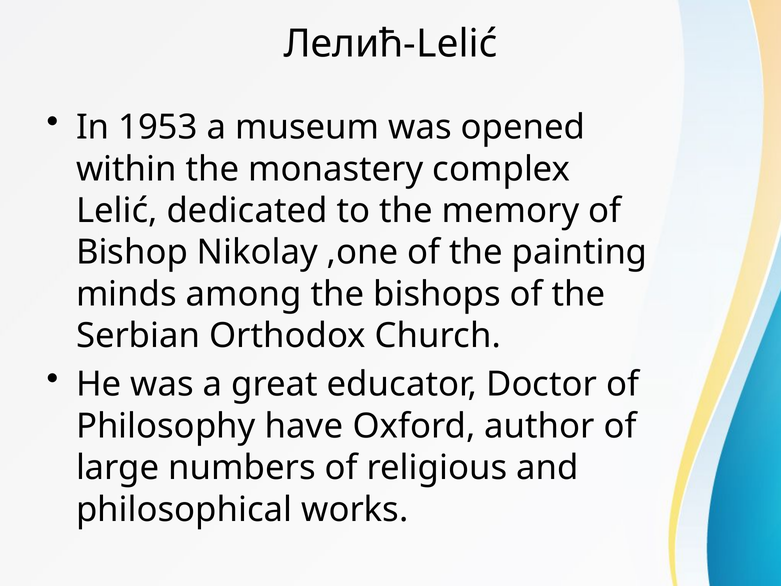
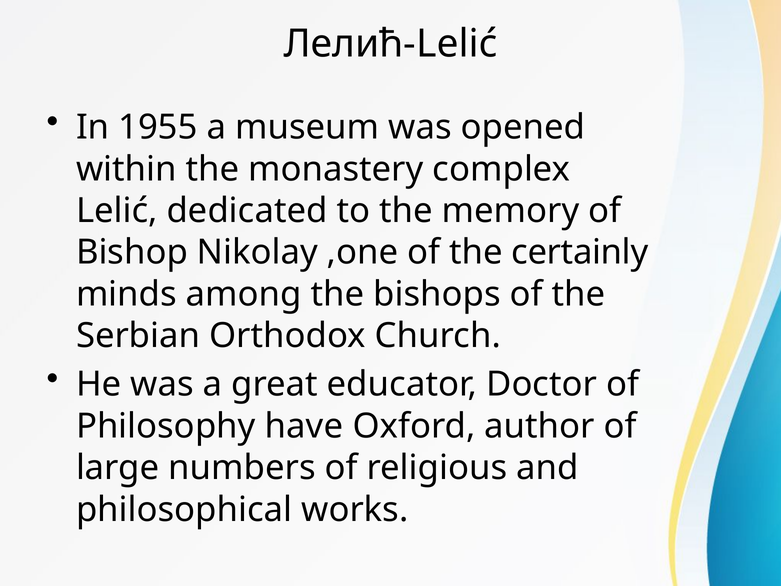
1953: 1953 -> 1955 (158, 127)
painting: painting -> certainly (580, 252)
